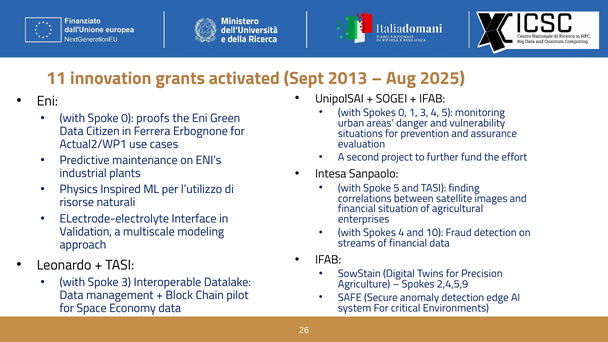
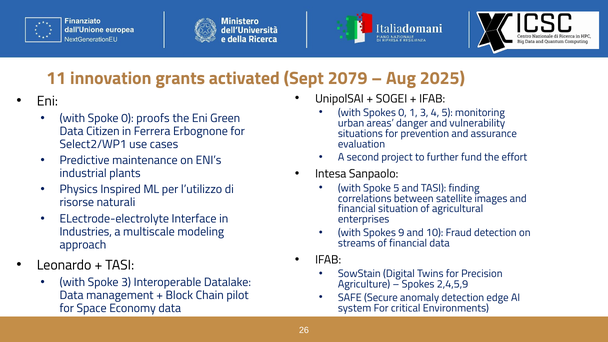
2013: 2013 -> 2079 (348, 78)
Actual2/WP1: Actual2/WP1 -> Select2/WP1 (93, 144)
Spokes 4: 4 -> 9 (401, 233)
Validation: Validation -> Industries (86, 232)
